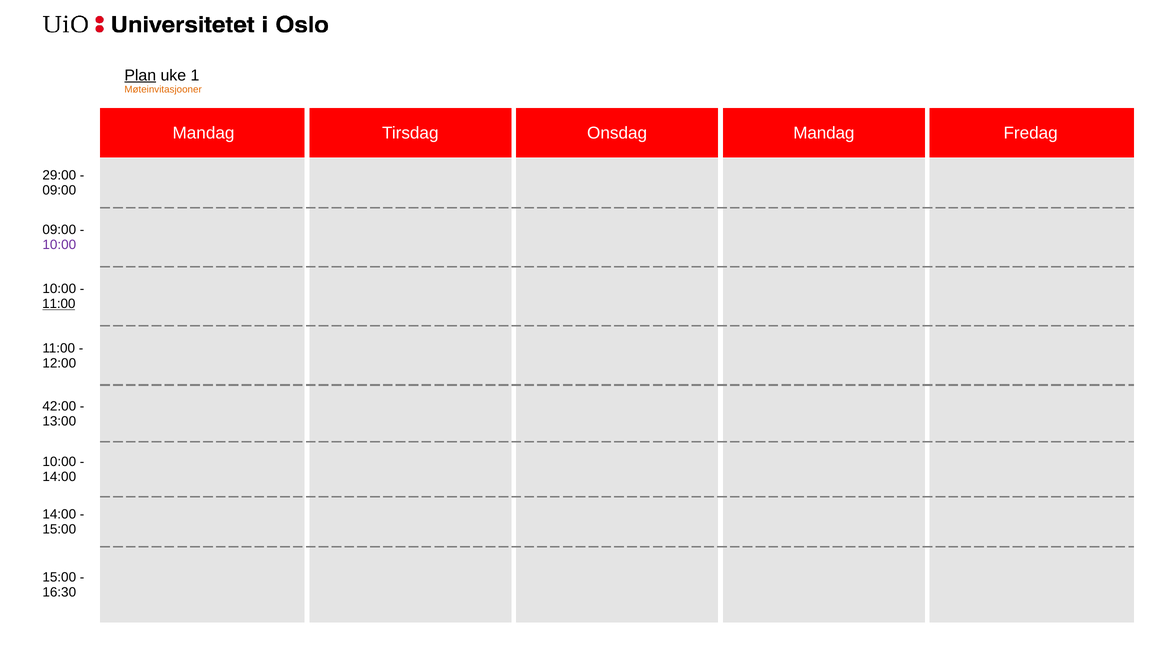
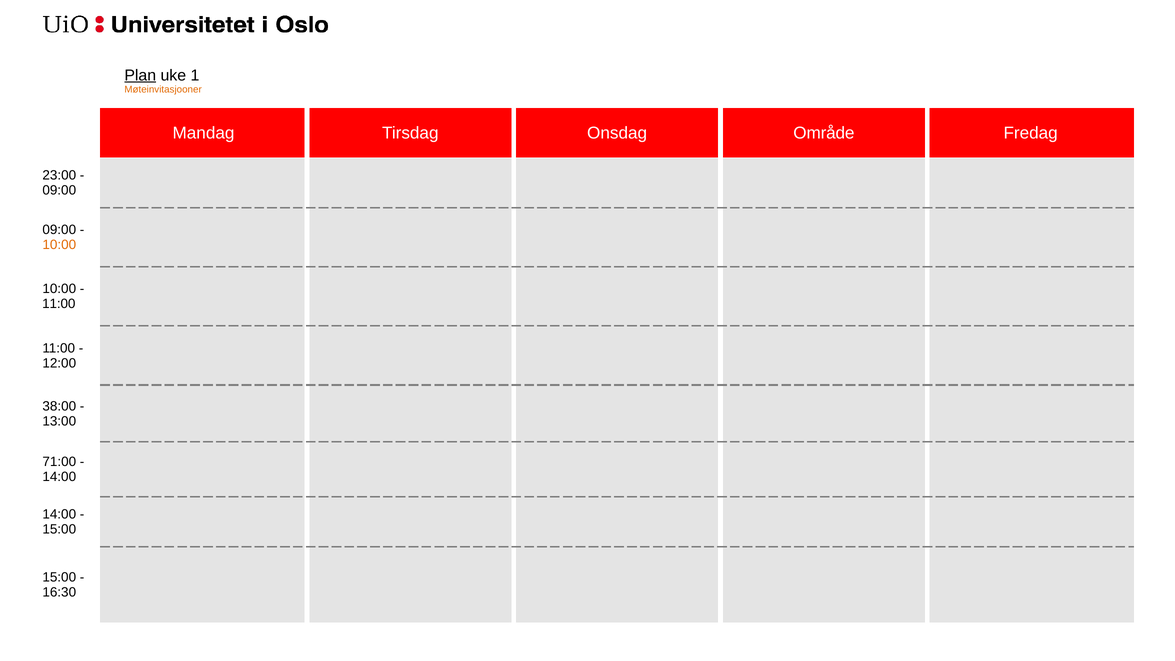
Onsdag Mandag: Mandag -> Område (824, 133)
29:00: 29:00 -> 23:00 (59, 175)
10:00 colour: purple -> orange (59, 245)
11:00 underline: present -> none (59, 304)
42:00: 42:00 -> 38:00 (59, 406)
10:00: 10:00 -> 71:00 (59, 462)
